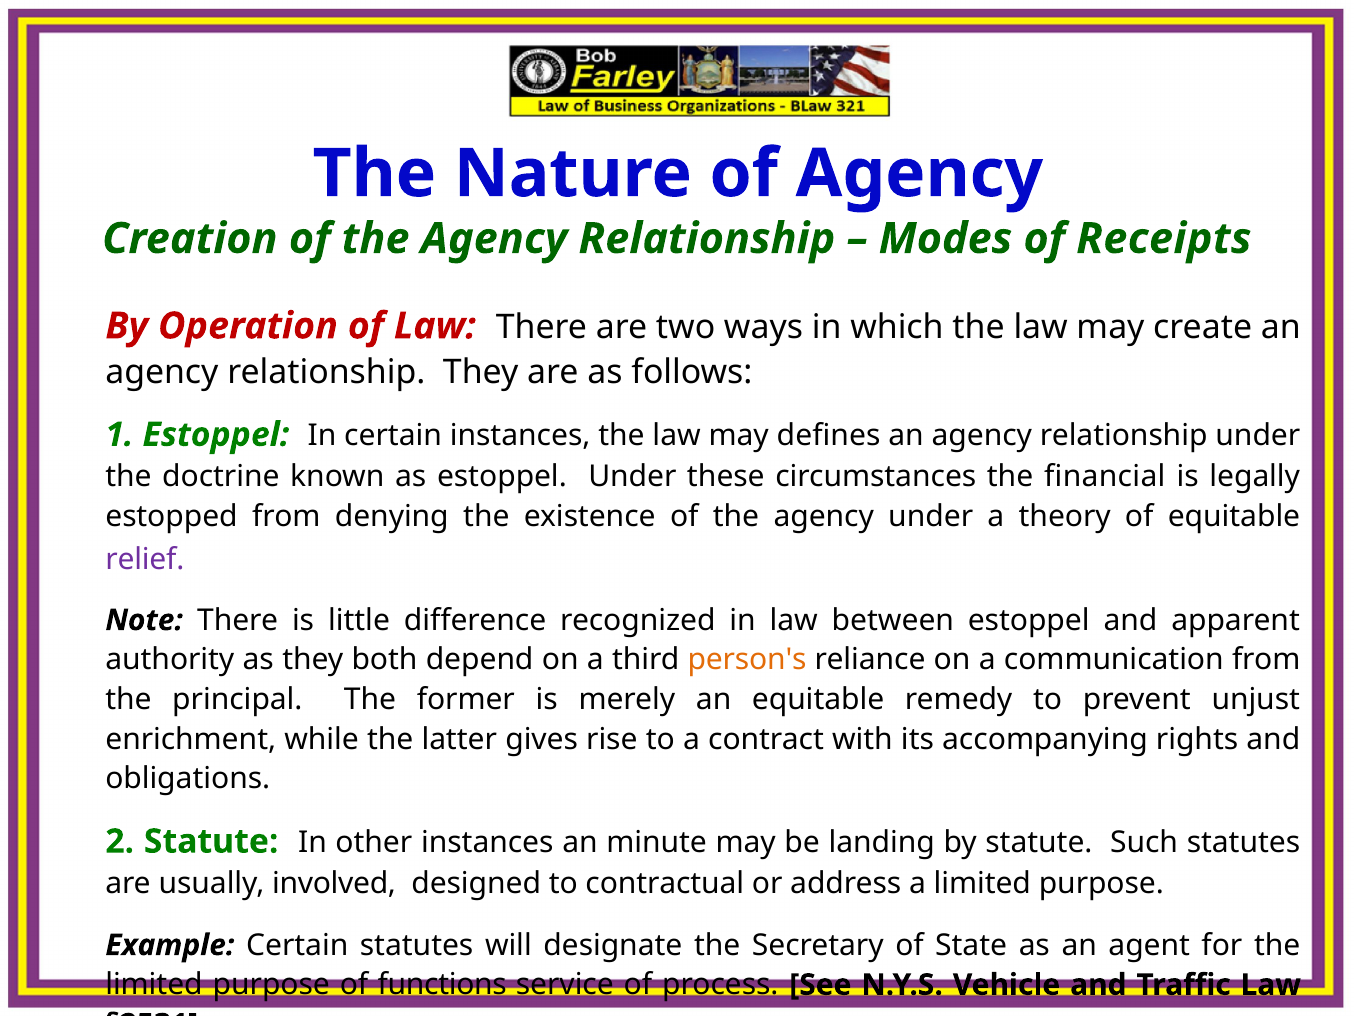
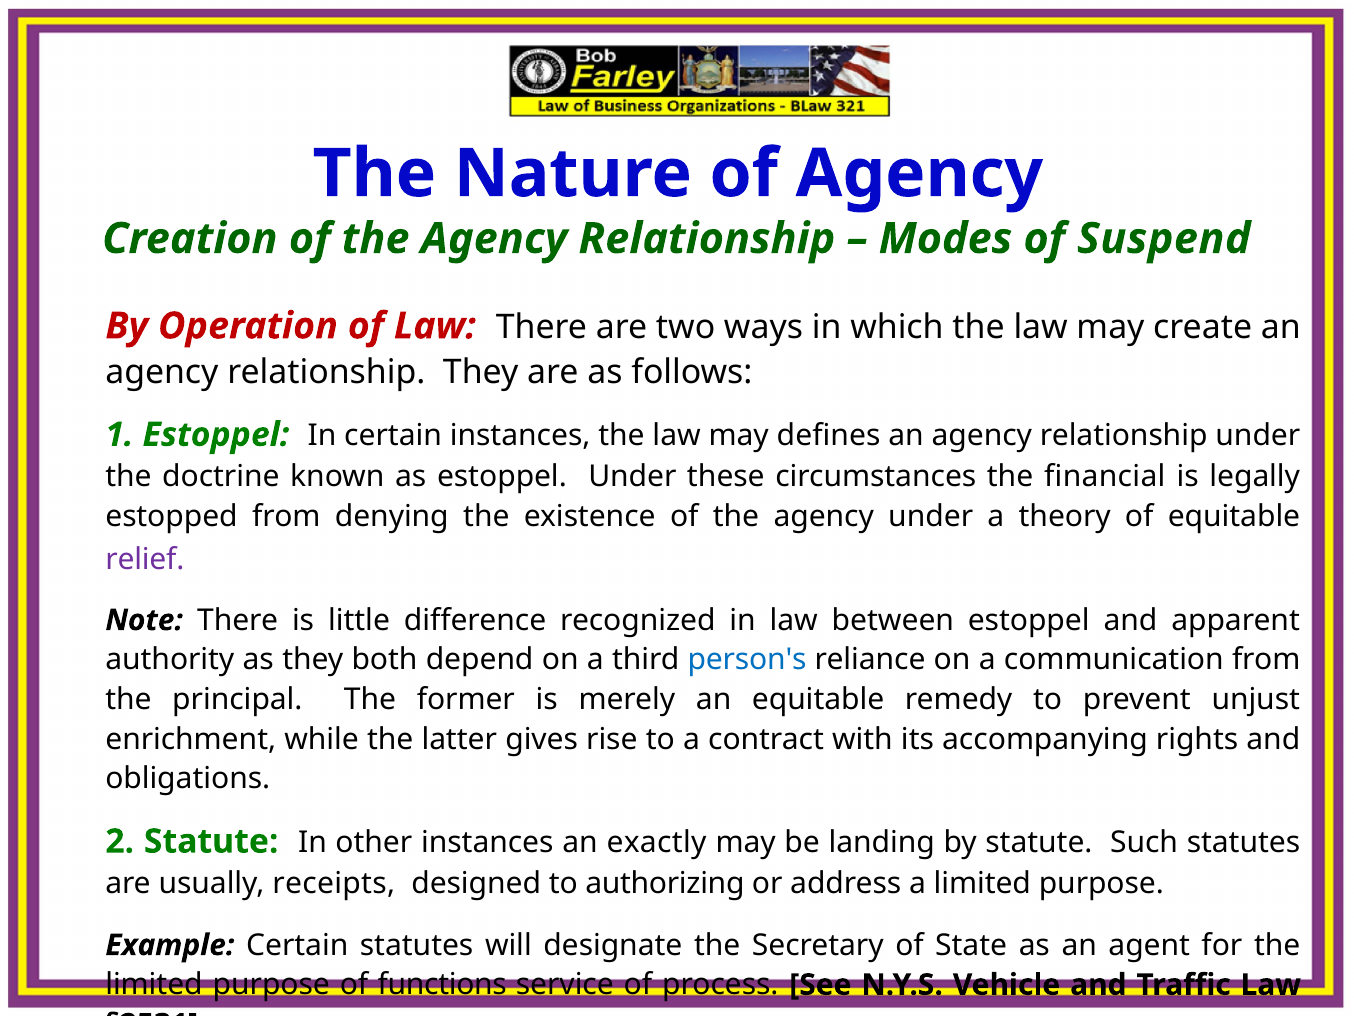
Receipts: Receipts -> Suspend (1164, 239)
person's colour: orange -> blue (747, 660)
minute: minute -> exactly (656, 842)
involved: involved -> receipts (334, 883)
contractual: contractual -> authorizing (665, 883)
